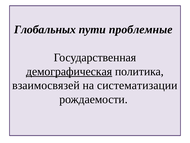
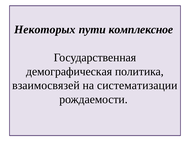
Глобальных: Глобальных -> Некоторых (45, 29)
проблемные: проблемные -> комплексное (141, 29)
демографическая underline: present -> none (69, 71)
